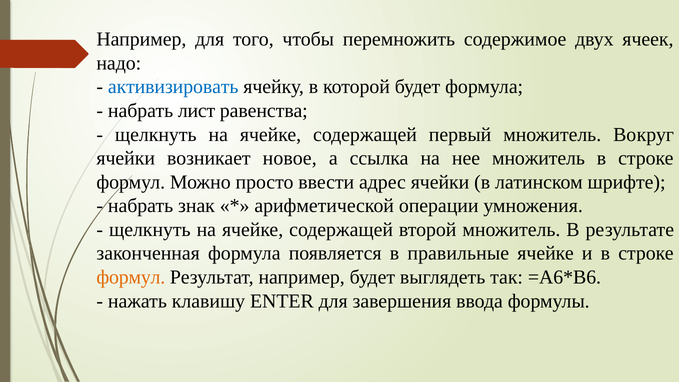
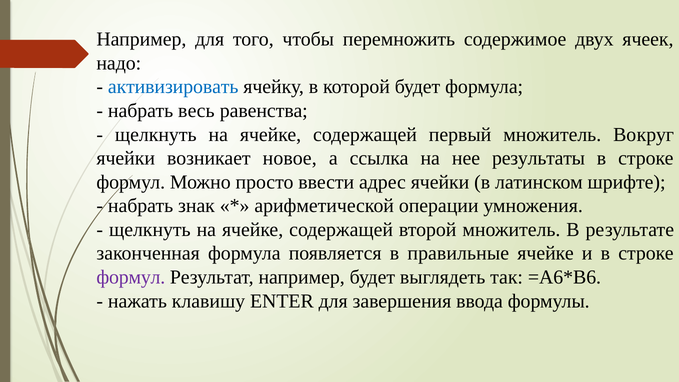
лист: лист -> весь (196, 111)
нее множитель: множитель -> результаты (539, 158)
формул colour: orange -> purple (131, 277)
